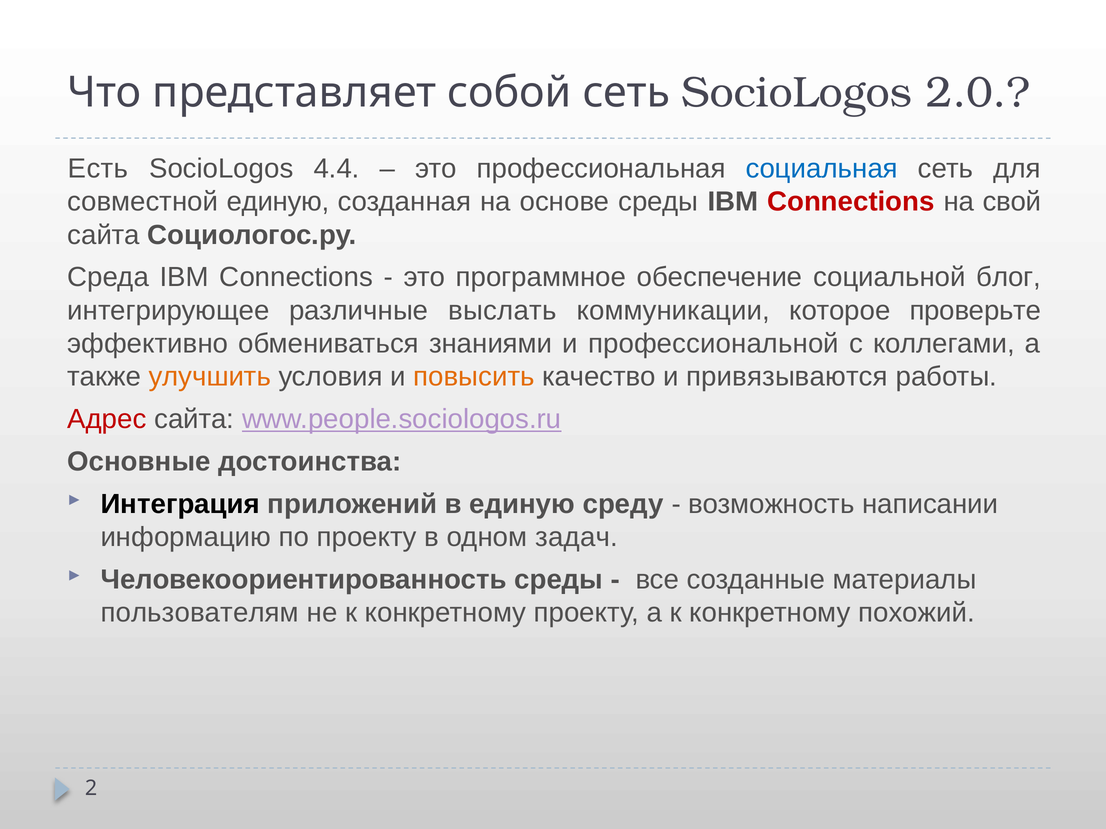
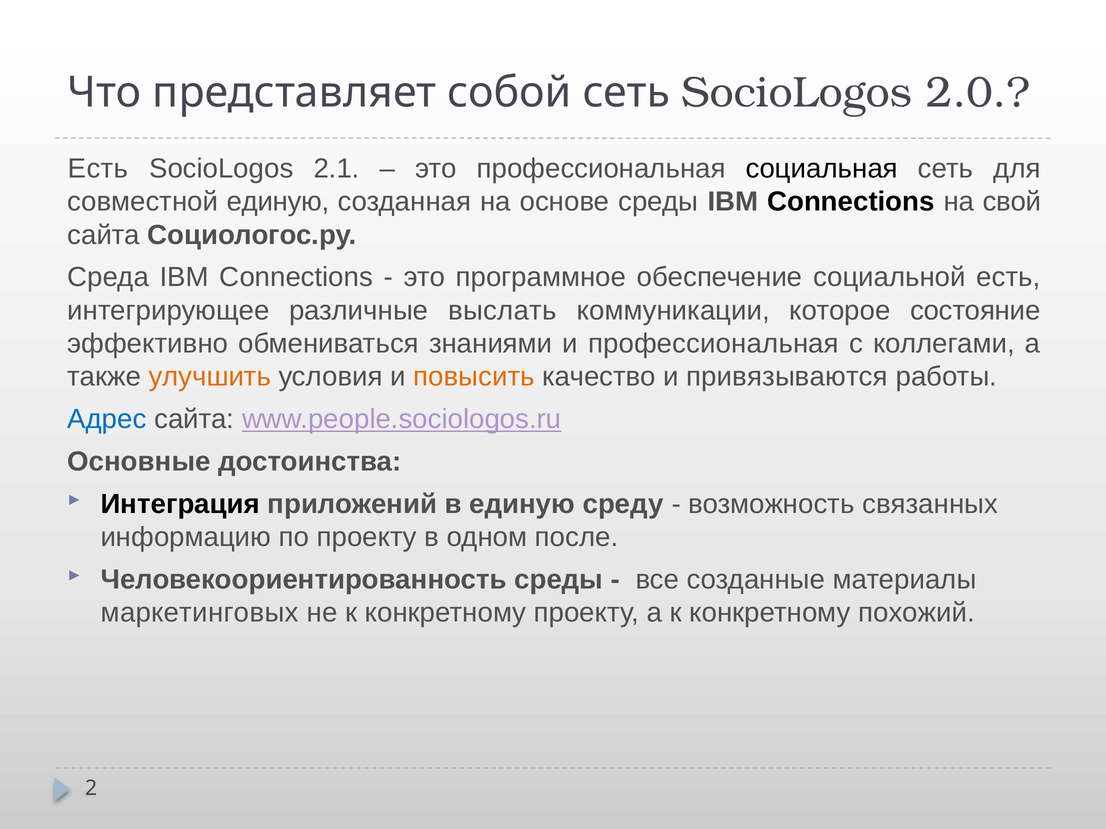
4.4: 4.4 -> 2.1 (337, 169)
социальная colour: blue -> black (822, 169)
Connections colour: red -> black (851, 202)
социальной блог: блог -> есть (1008, 277)
проверьте: проверьте -> состояние (975, 311)
и профессиональной: профессиональной -> профессиональная (713, 344)
Адрес colour: red -> blue (107, 419)
написании: написании -> связанных (930, 504)
задач: задач -> после (577, 537)
пользователям: пользователям -> маркетинговых (200, 613)
